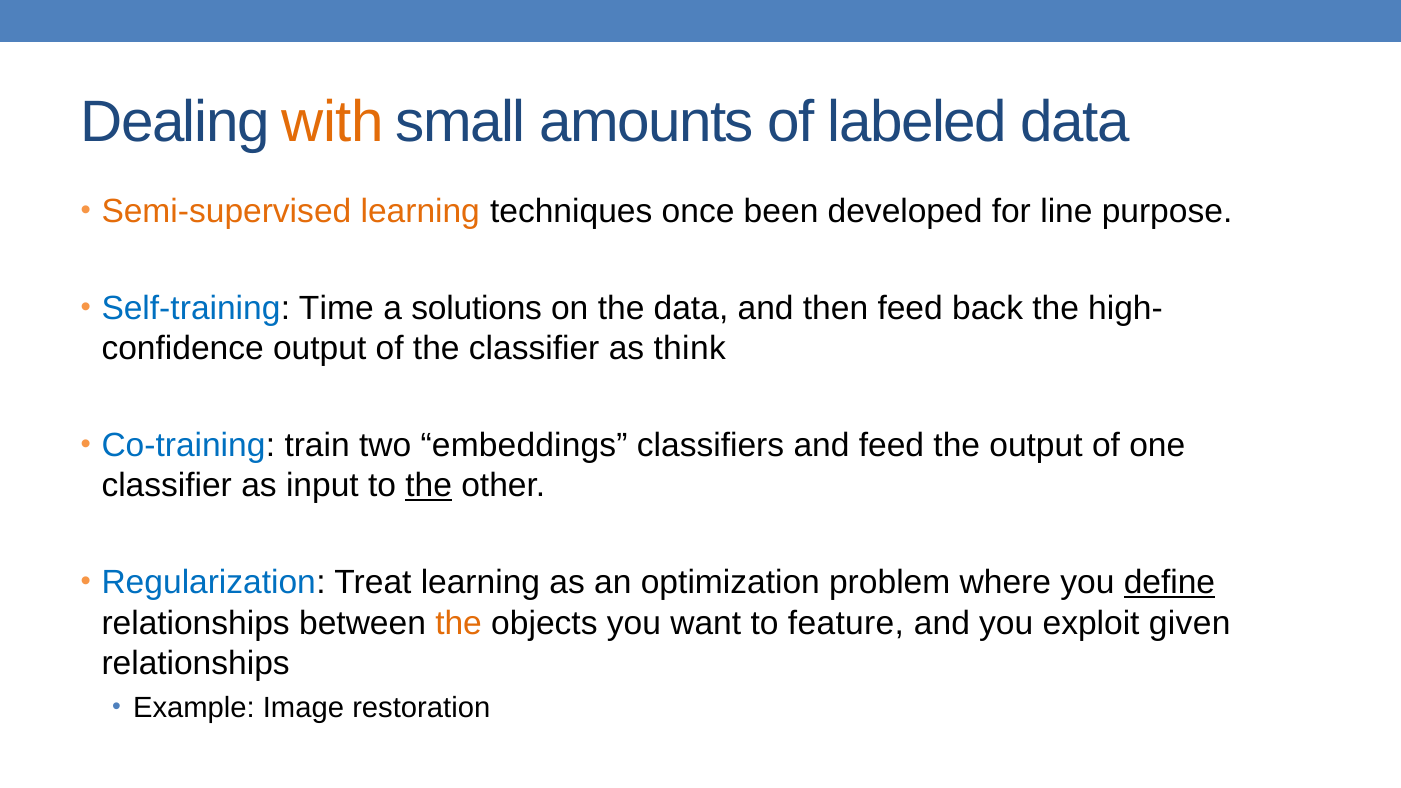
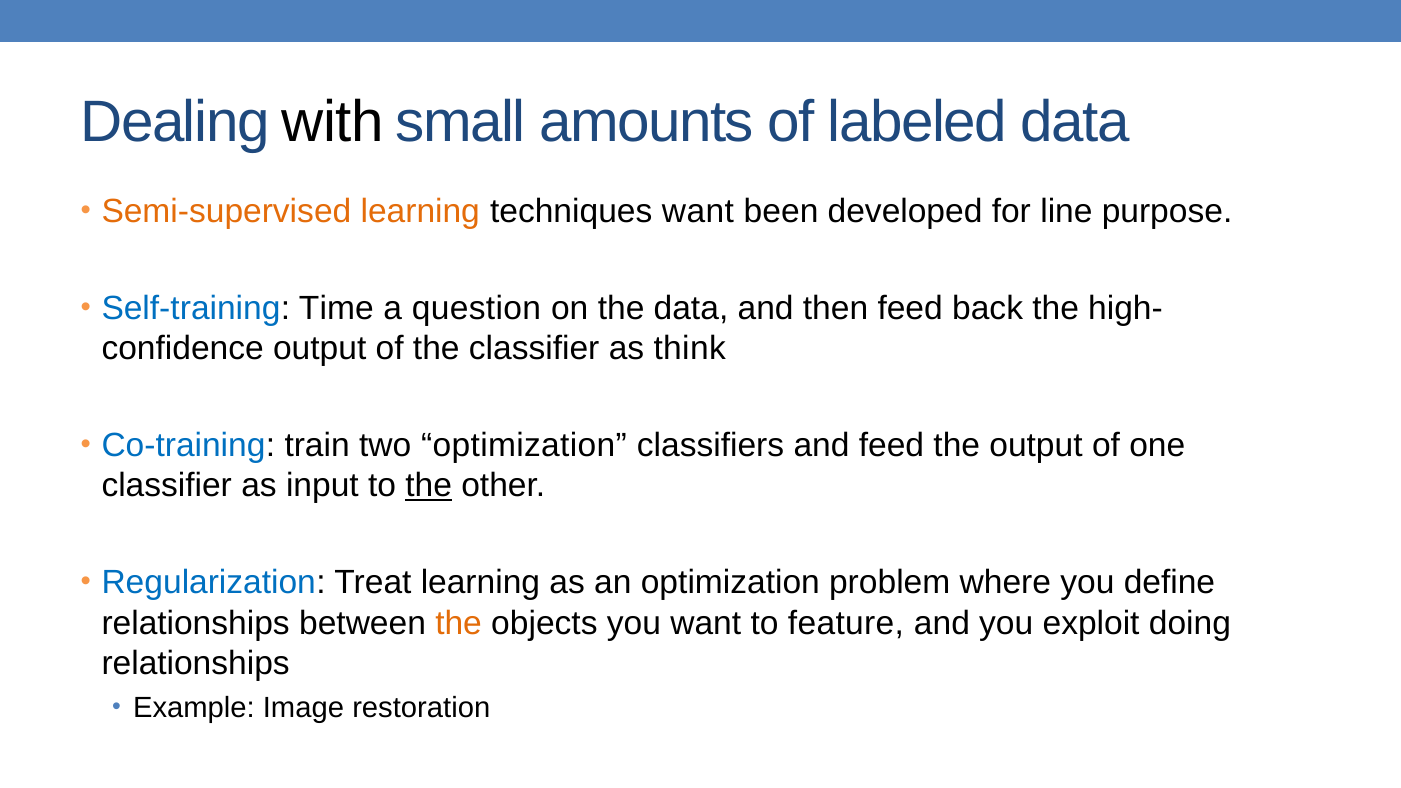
with colour: orange -> black (333, 122)
techniques once: once -> want (698, 212)
solutions: solutions -> question (476, 308)
two embeddings: embeddings -> optimization (524, 446)
define underline: present -> none (1169, 583)
given: given -> doing (1190, 623)
